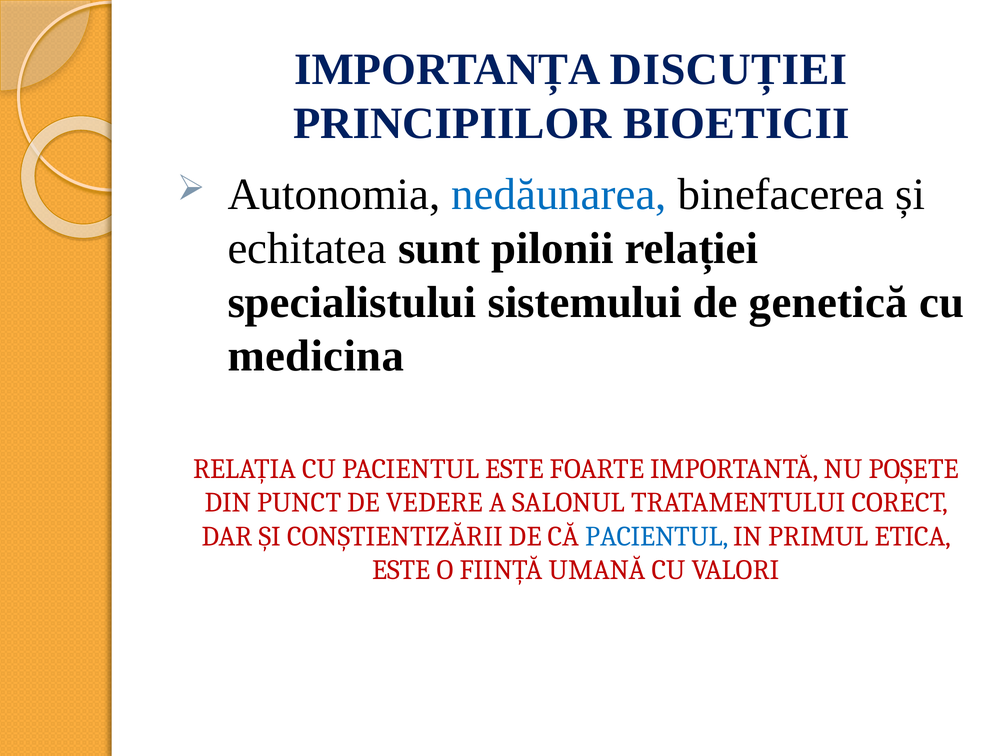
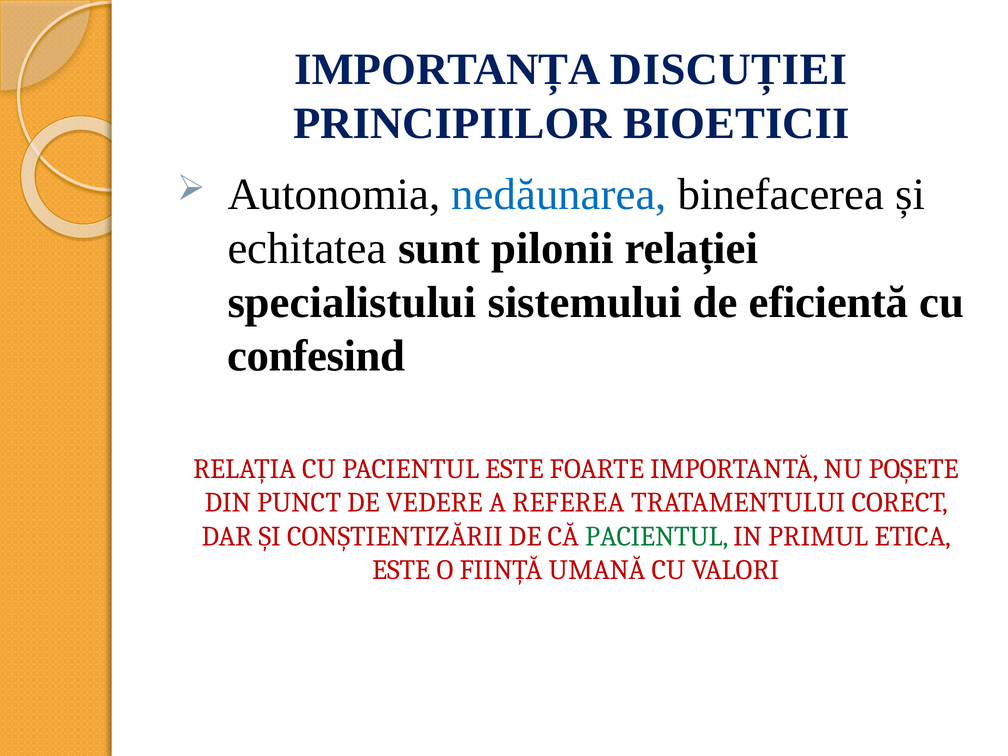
genetică: genetică -> eficientă (829, 302)
medicina: medicina -> confesind (316, 356)
SALONUL: SALONUL -> REFEREA (568, 503)
PACIENTUL colour: blue -> green (657, 536)
